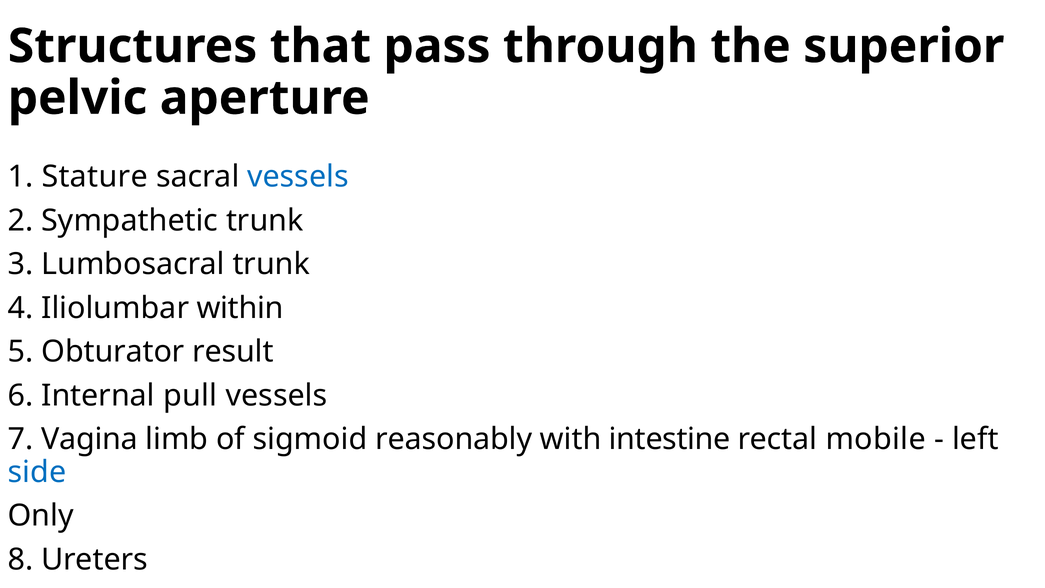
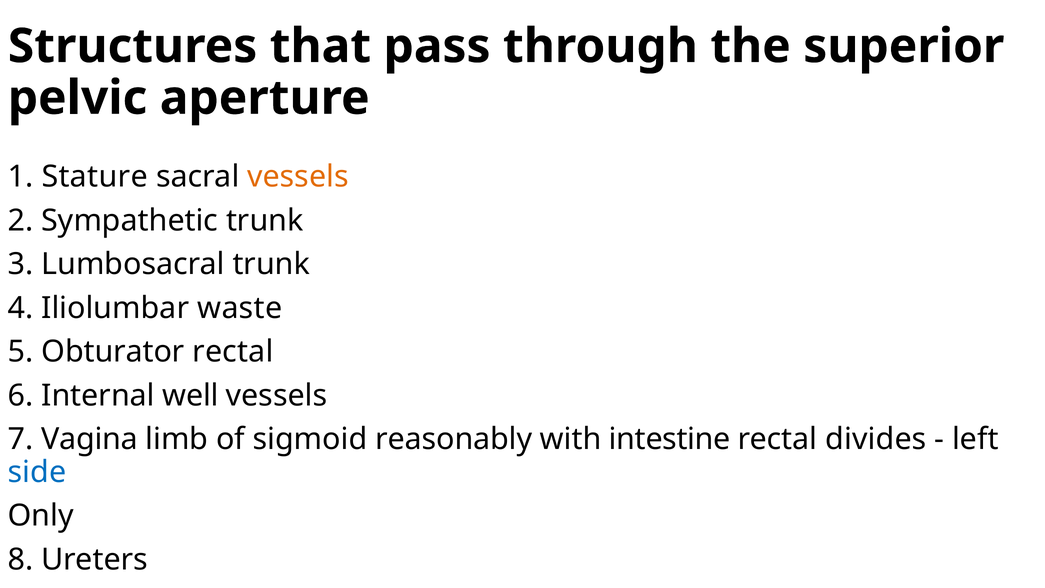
vessels colour: blue -> orange (298, 177)
within: within -> waste (240, 308)
Obturator result: result -> rectal (233, 352)
pull: pull -> well (190, 395)
mobile: mobile -> divides (876, 439)
